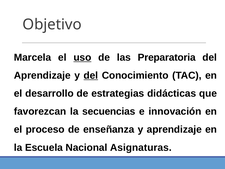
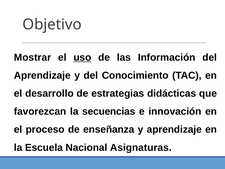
Marcela: Marcela -> Mostrar (33, 57)
Preparatoria: Preparatoria -> Información (167, 57)
del underline: present -> none (91, 75)
